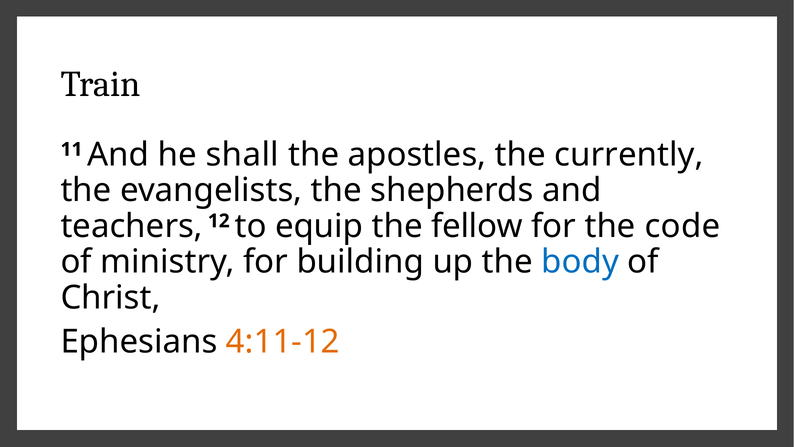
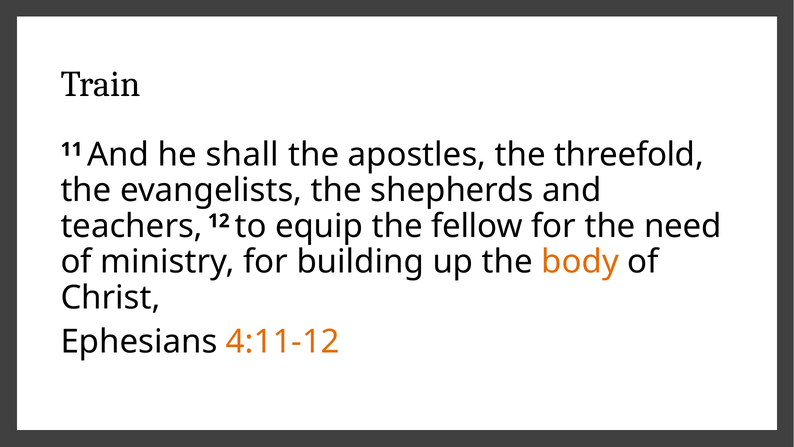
currently: currently -> threefold (629, 155)
code: code -> need (683, 226)
body colour: blue -> orange (580, 262)
